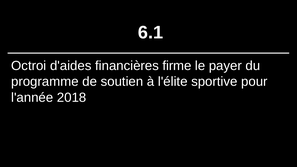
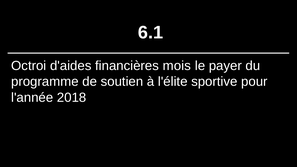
firme: firme -> mois (177, 66)
